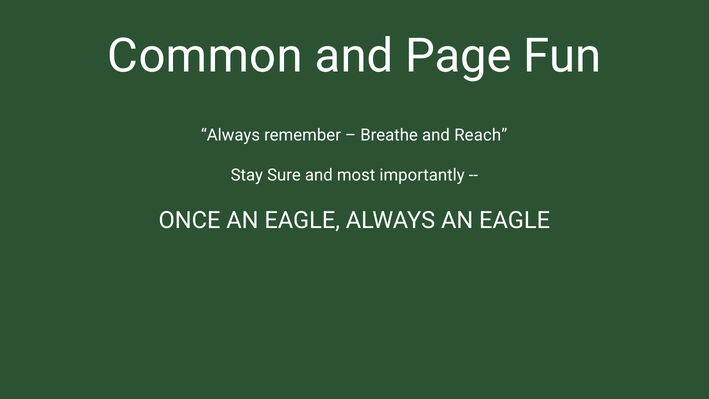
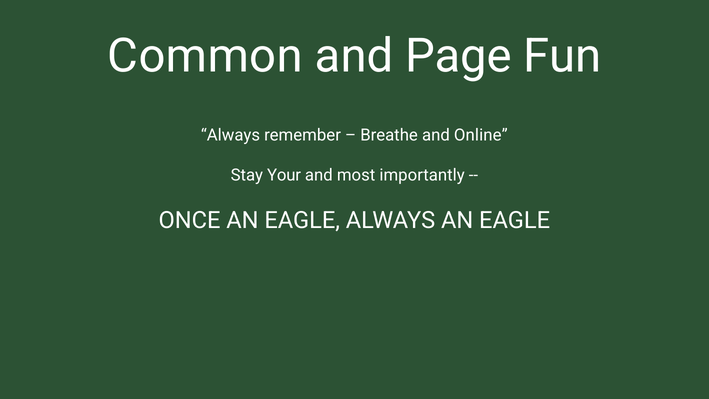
Reach: Reach -> Online (481, 135)
Sure: Sure -> Your (284, 175)
